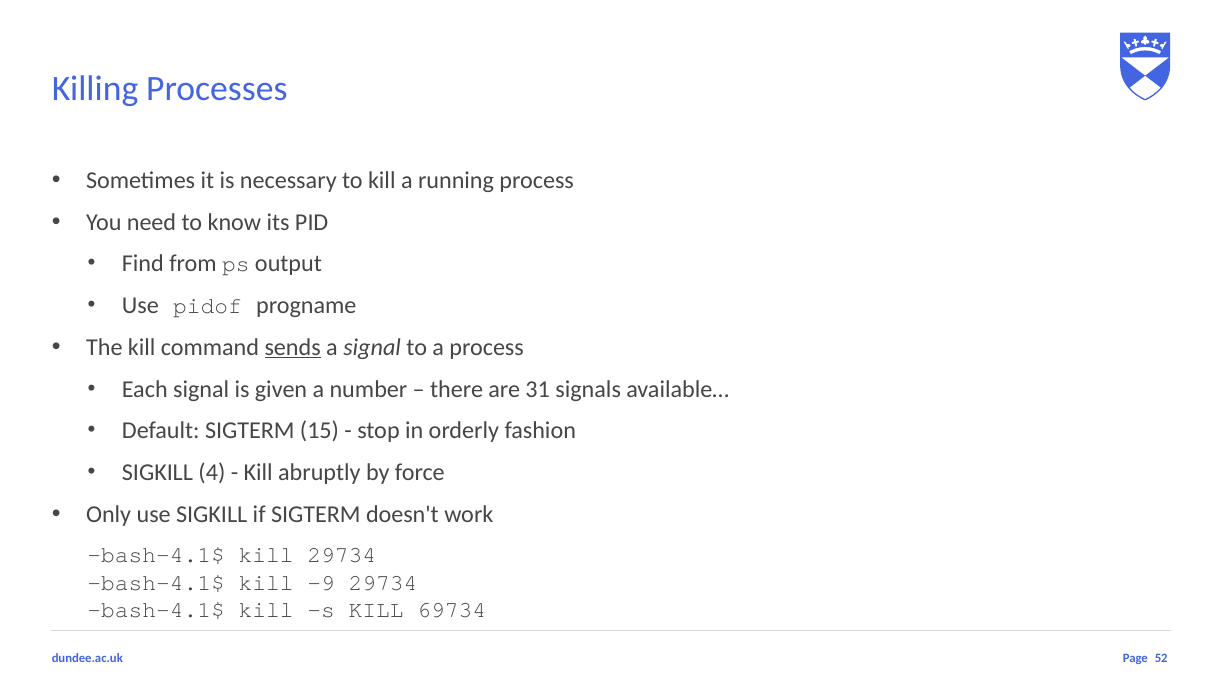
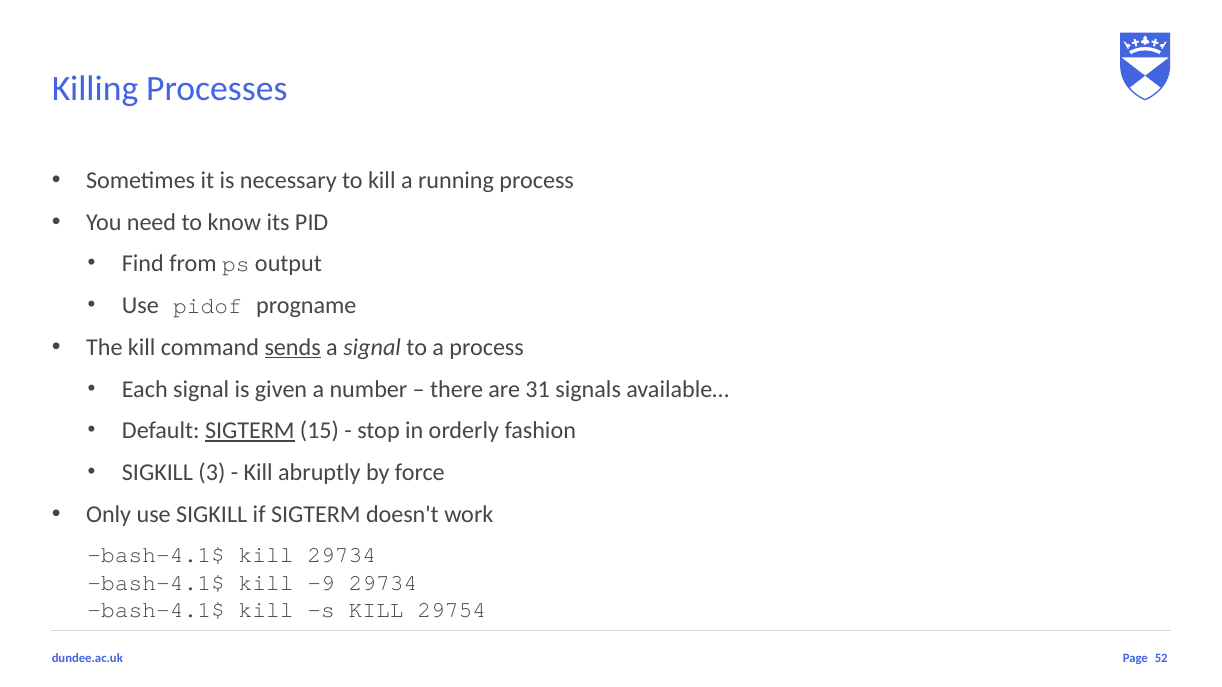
SIGTERM underline: none -> present (250, 431)
4: 4 -> 3 (212, 473)
69734: 69734 -> 29754 (452, 610)
